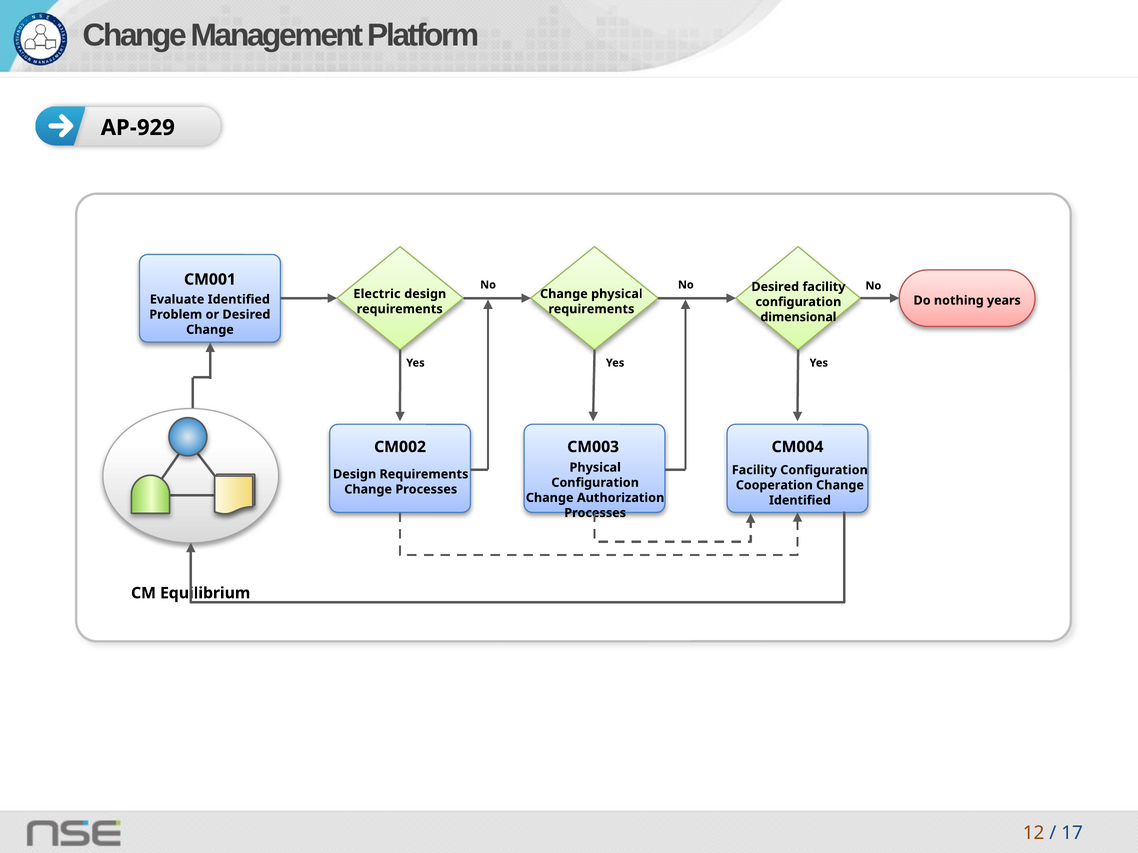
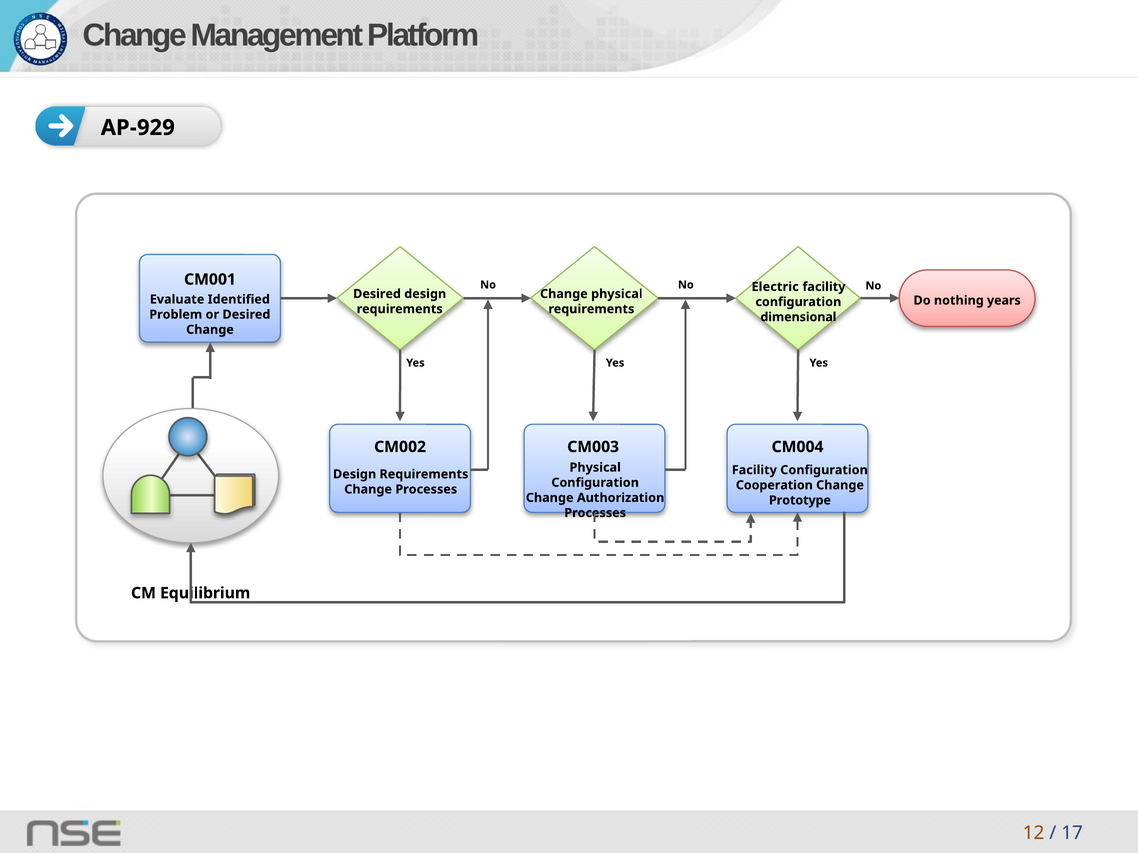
Desired: Desired -> Electric (775, 287)
Electric: Electric -> Desired (377, 294)
Identified: Identified -> Prototype (800, 501)
